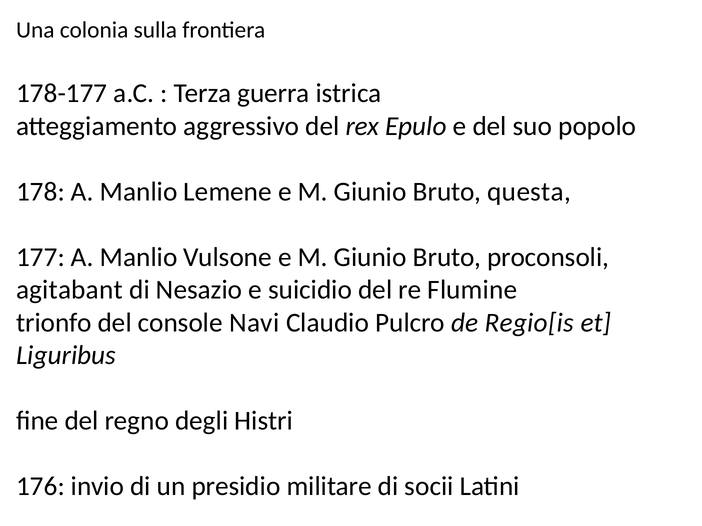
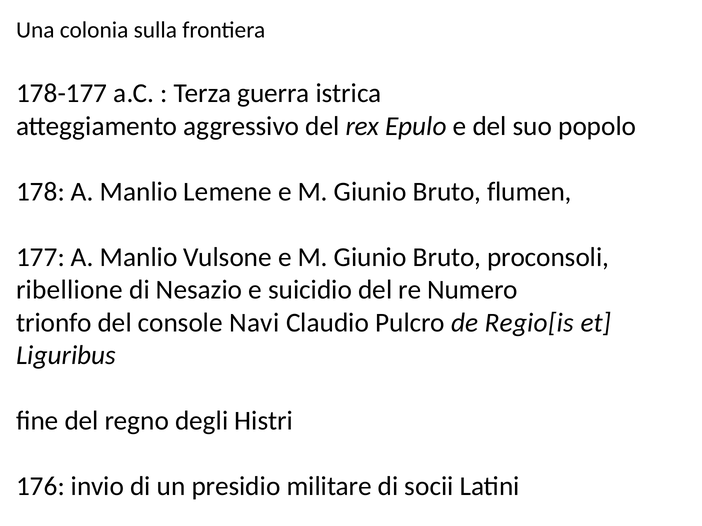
questa: questa -> flumen (529, 192)
agitabant: agitabant -> ribellione (69, 290)
Flumine: Flumine -> Numero (473, 290)
